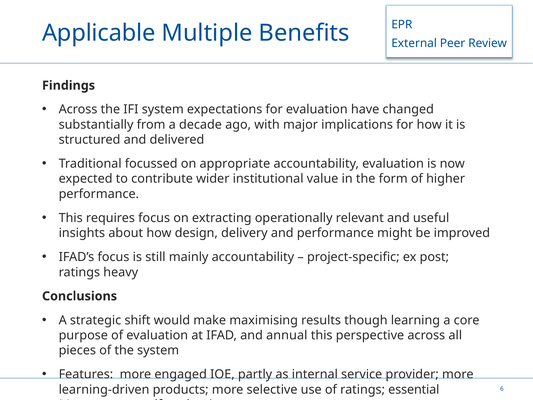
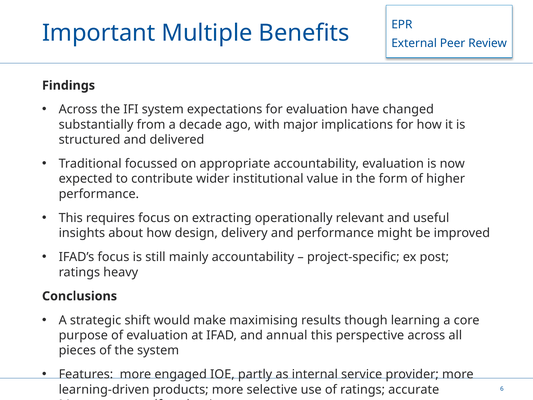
Applicable: Applicable -> Important (99, 33)
essential: essential -> accurate (414, 389)
